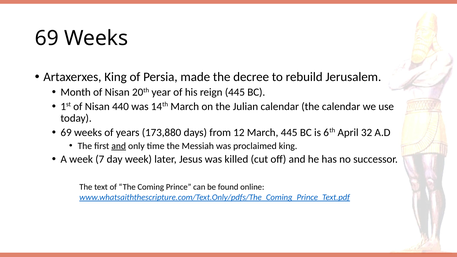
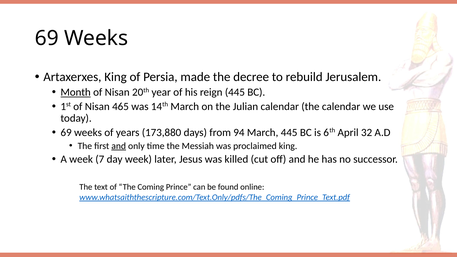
Month underline: none -> present (76, 92)
440: 440 -> 465 (121, 106)
12: 12 -> 94 (239, 132)
